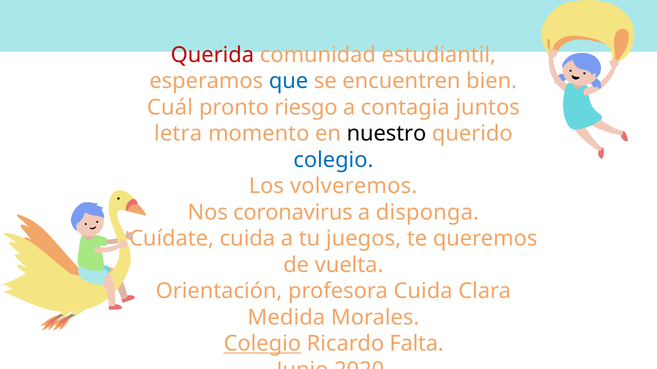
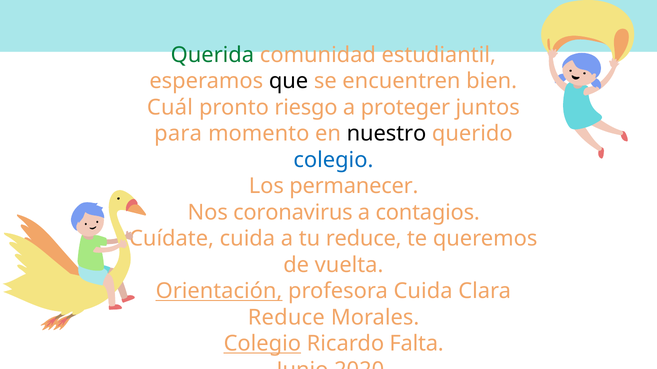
Querida colour: red -> green (212, 55)
que colour: blue -> black (289, 81)
contagia: contagia -> proteger (405, 108)
letra: letra -> para (178, 134)
volveremos: volveremos -> permanecer (354, 186)
disponga: disponga -> contagios (428, 213)
tu juegos: juegos -> reduce (364, 239)
Orientación underline: none -> present (219, 292)
Medida: Medida -> Reduce (286, 318)
